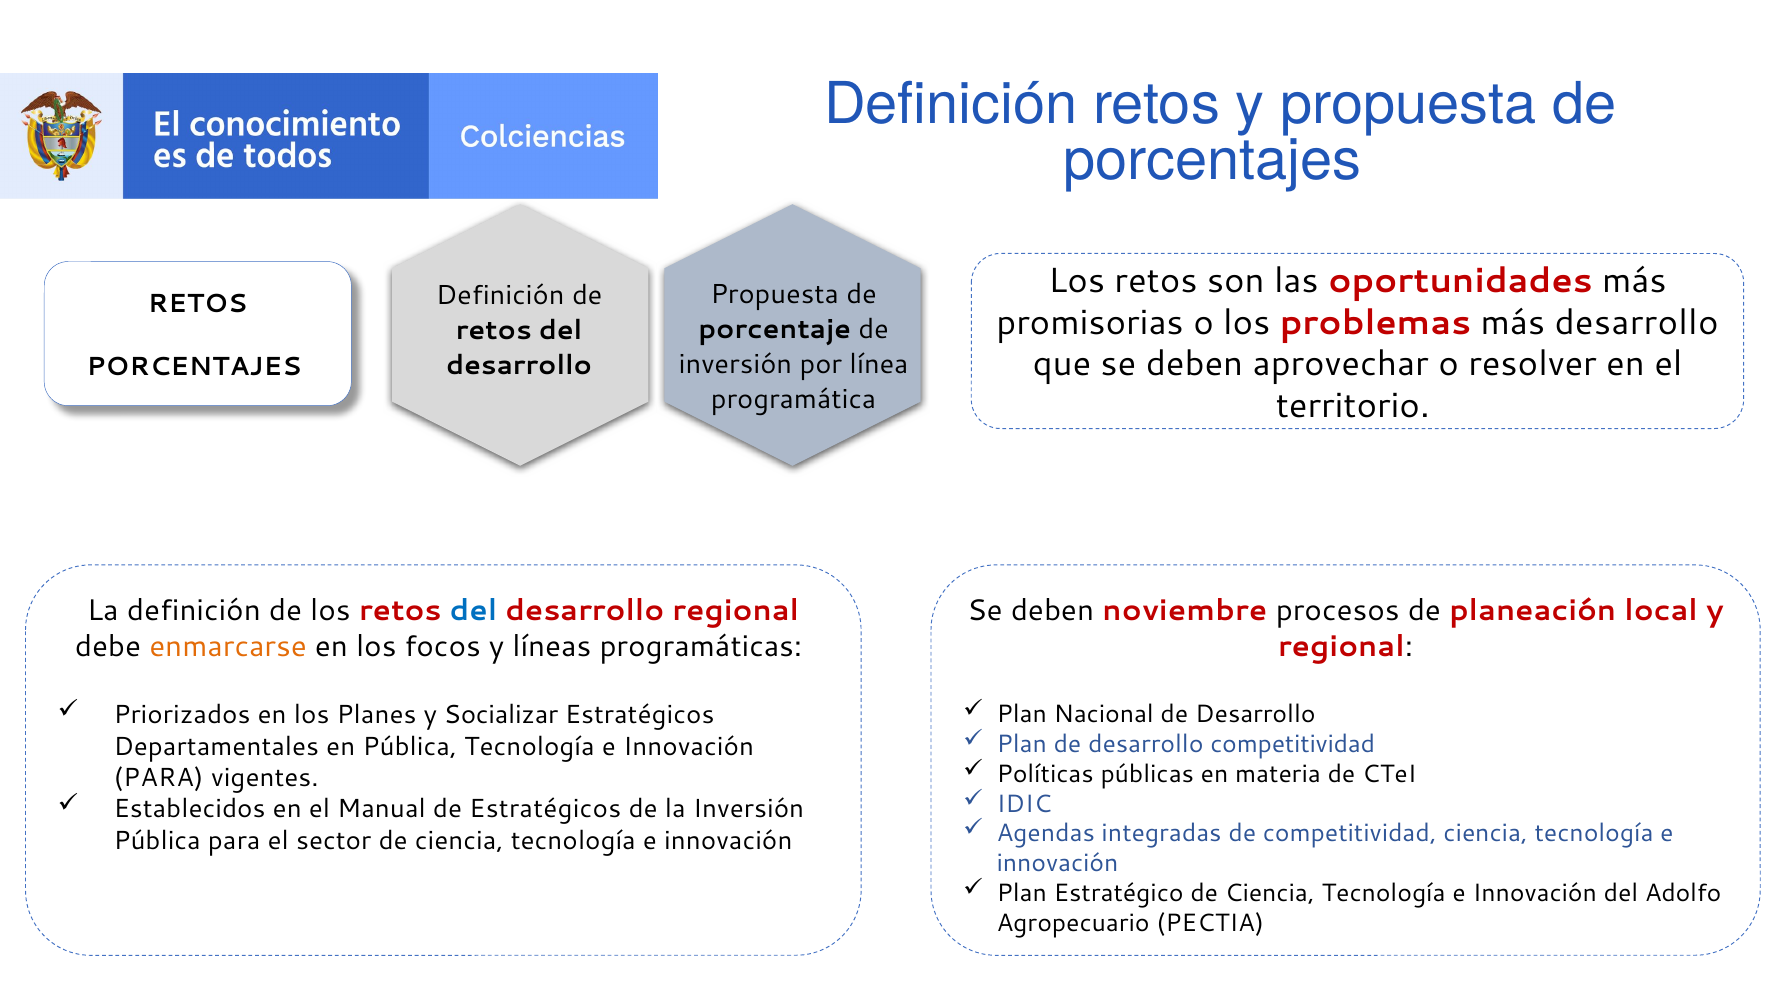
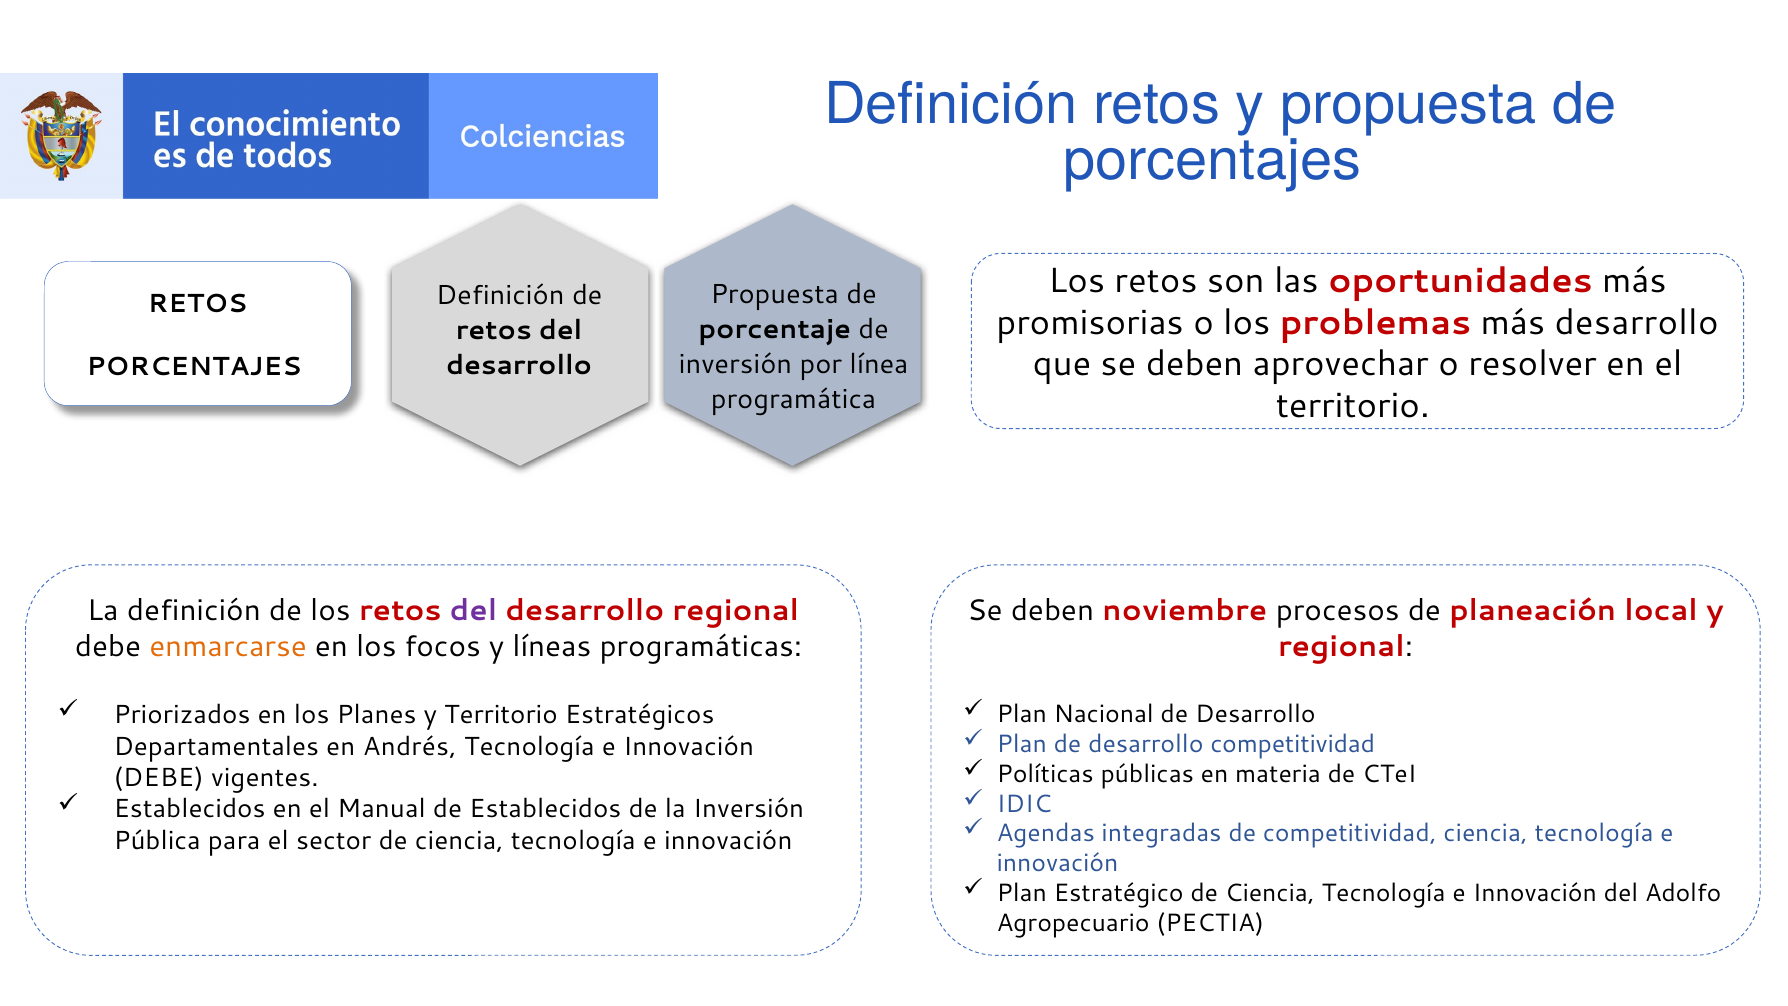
del colour: blue -> purple (474, 610)
y Socializar: Socializar -> Territorio (501, 715)
en Pública: Pública -> Andrés (410, 746)
PARA: PARA -> DEBE (159, 778)
de Estratégicos: Estratégicos -> Establecidos (545, 809)
